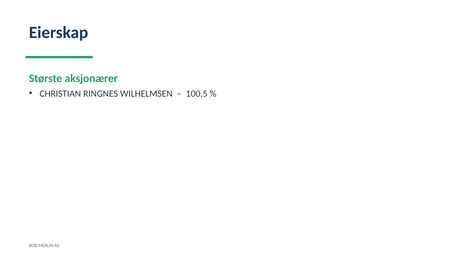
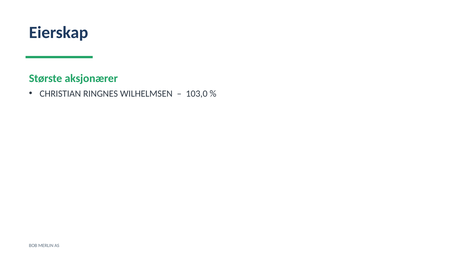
100,5: 100,5 -> 103,0 (197, 94)
